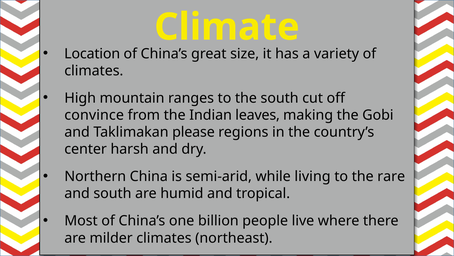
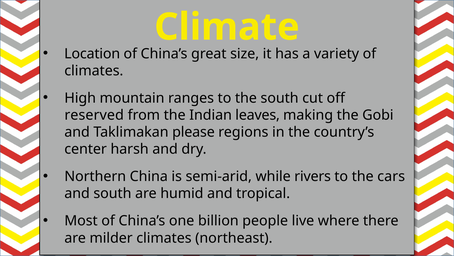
convince: convince -> reserved (94, 115)
living: living -> rivers (313, 176)
rare: rare -> cars (391, 176)
